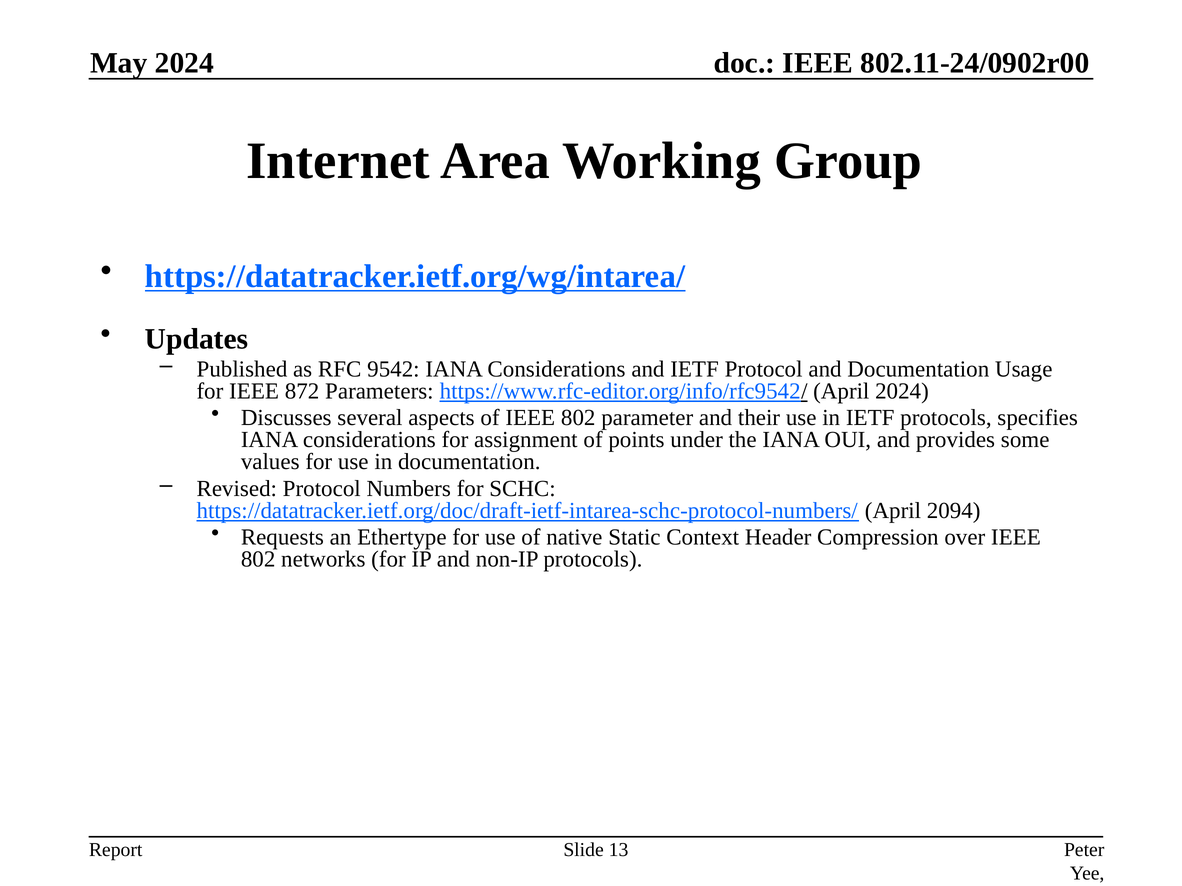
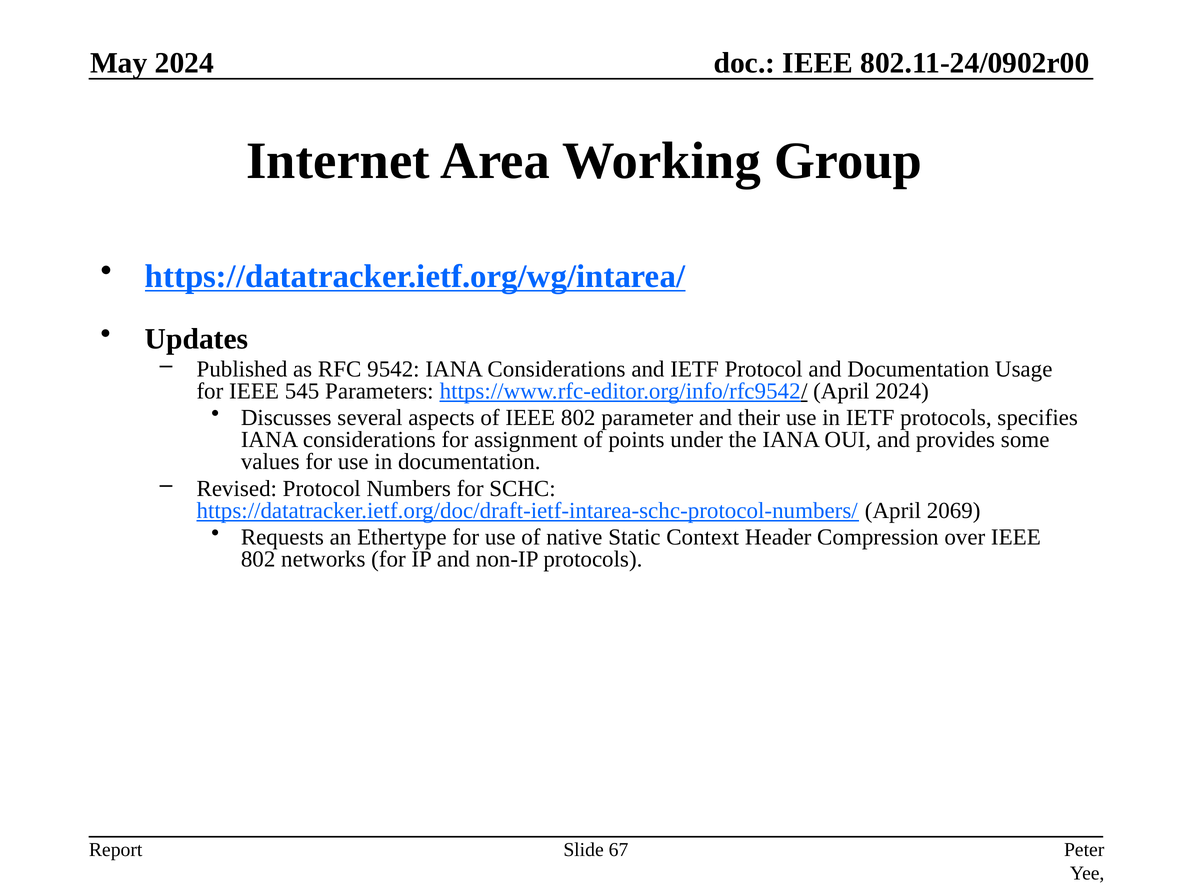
872: 872 -> 545 (302, 391)
2094: 2094 -> 2069 (954, 511)
13: 13 -> 67 (619, 850)
